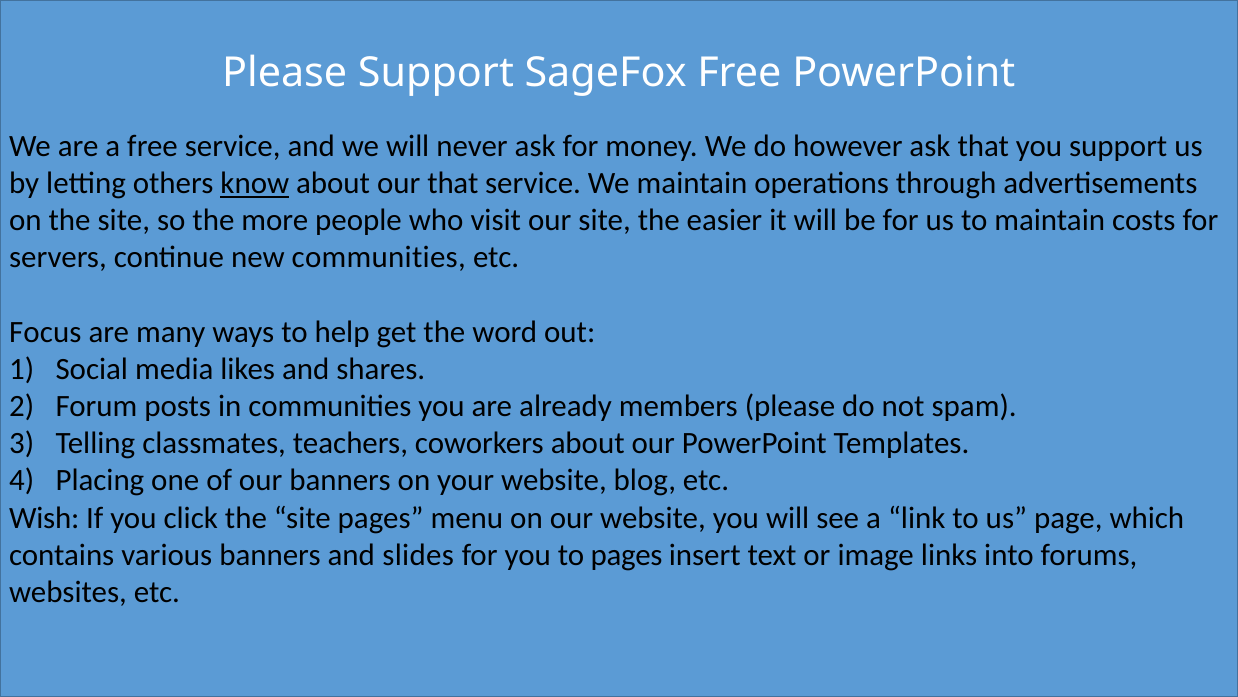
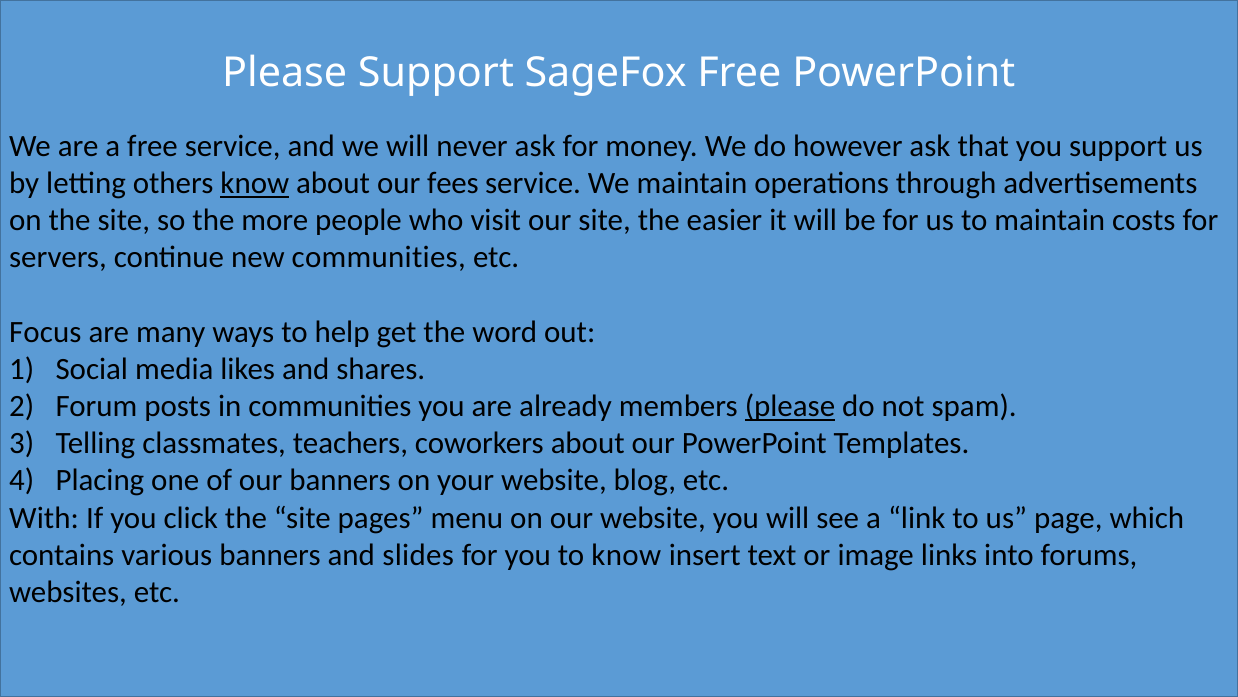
our that: that -> fees (453, 183)
please underline: none -> present (790, 406)
Wish: Wish -> With (44, 517)
to pages: pages -> know (626, 555)
